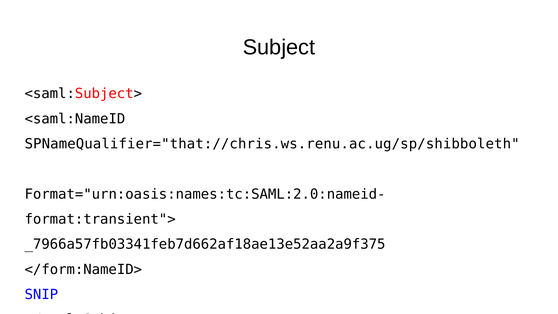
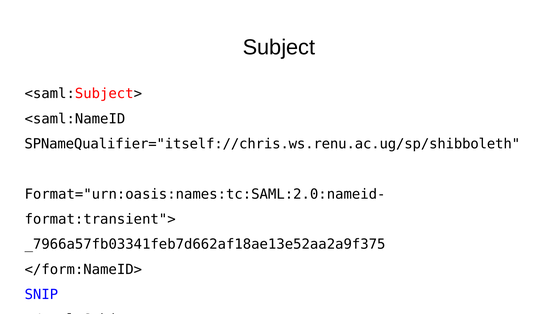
SPNameQualifier="that://chris.ws.renu.ac.ug/sp/shibboleth: SPNameQualifier="that://chris.ws.renu.ac.ug/sp/shibboleth -> SPNameQualifier="itself://chris.ws.renu.ac.ug/sp/shibboleth (272, 144)
